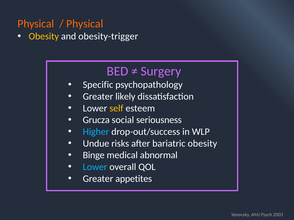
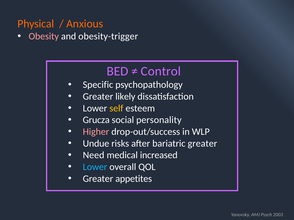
Physical: Physical -> Anxious (85, 24)
Obesity colour: yellow -> pink (44, 36)
Surgery: Surgery -> Control (161, 71)
seriousness: seriousness -> personality (159, 120)
Higher colour: light blue -> pink (96, 132)
bariatric obesity: obesity -> greater (202, 144)
Binge: Binge -> Need (94, 156)
abnormal: abnormal -> increased (159, 156)
